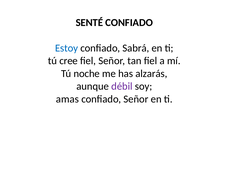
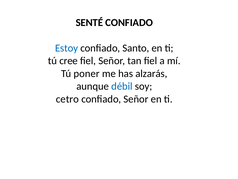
Sabrá: Sabrá -> Santo (136, 48)
noche: noche -> poner (87, 73)
débil colour: purple -> blue (122, 86)
amas: amas -> cetro (67, 99)
